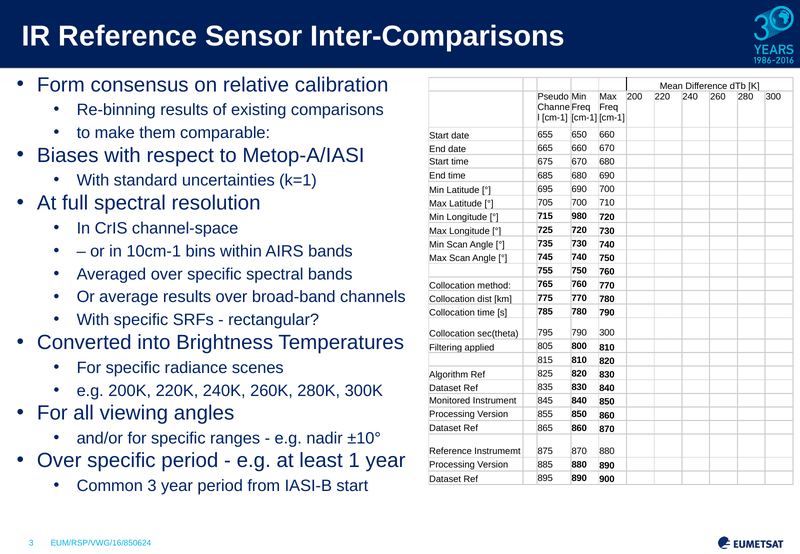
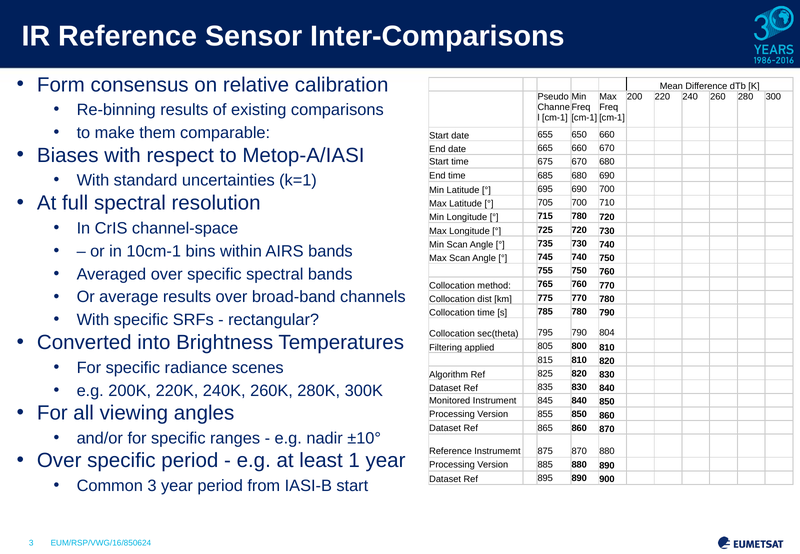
715 980: 980 -> 780 (579, 216)
790 300: 300 -> 804 (607, 333)
